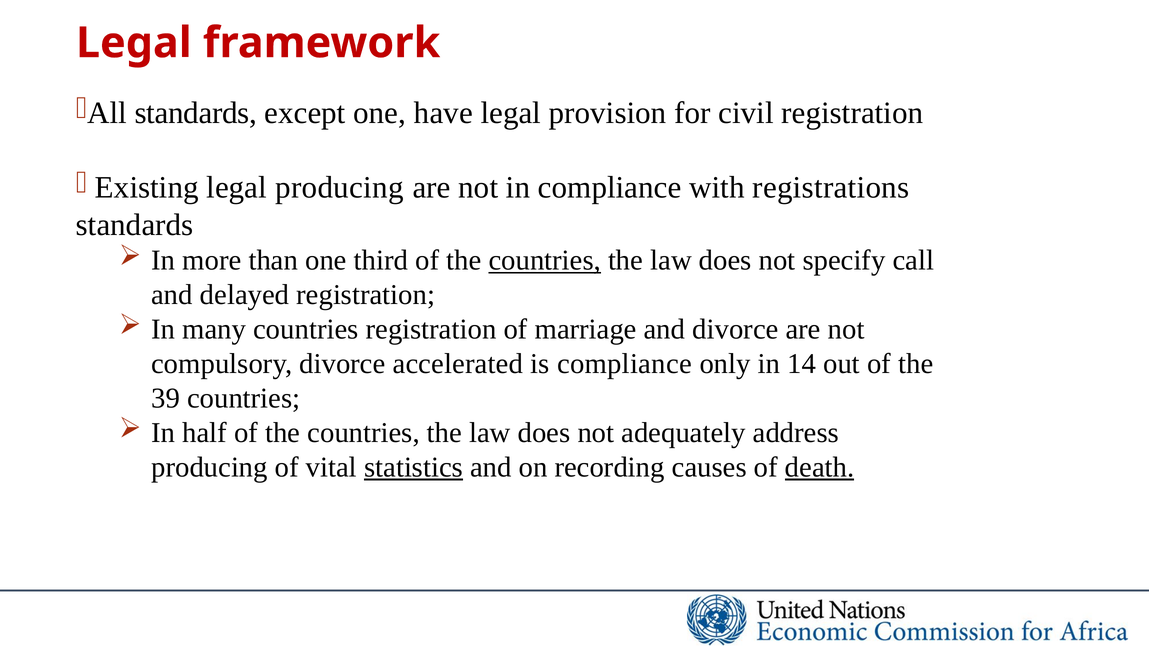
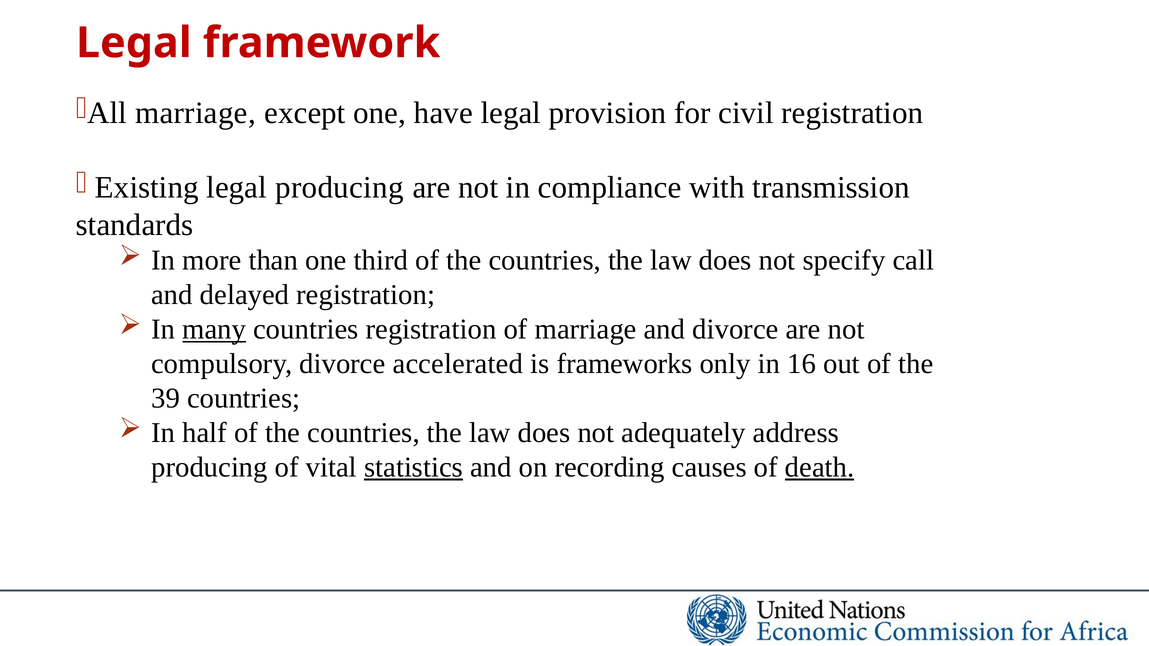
standards: standards -> marriage (195, 113)
registrations: registrations -> transmission (831, 188)
countries underline: present -> none (545, 261)
many underline: none -> present (214, 330)
is compliance: compliance -> frameworks (625, 364)
14: 14 -> 16 (802, 364)
